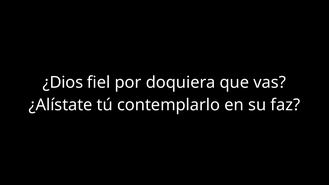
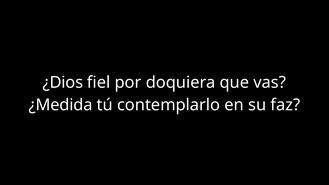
¿Alístate: ¿Alístate -> ¿Medida (61, 105)
